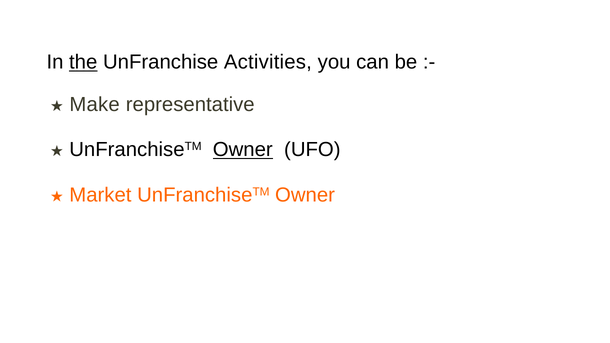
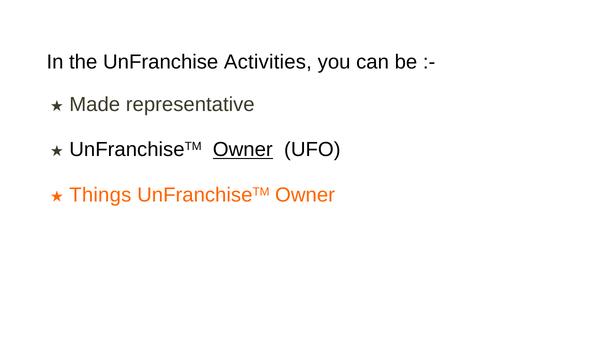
the underline: present -> none (83, 62)
Make: Make -> Made (95, 104)
Market: Market -> Things (100, 195)
